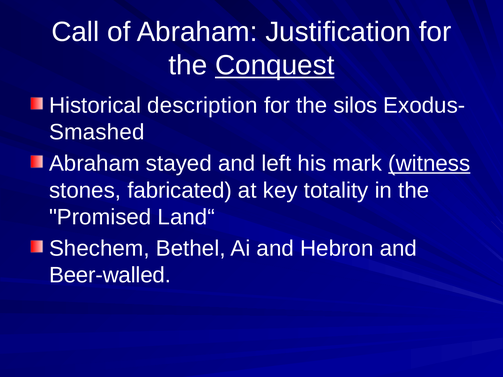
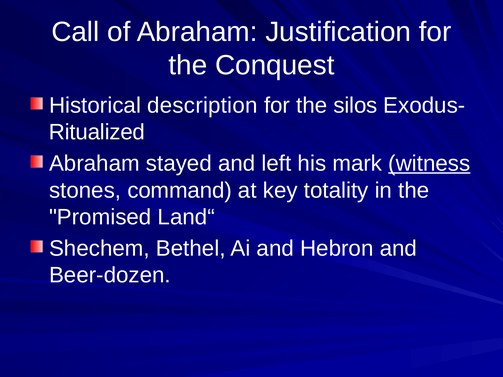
Conquest underline: present -> none (275, 65)
Smashed: Smashed -> Ritualized (97, 132)
fabricated: fabricated -> command (180, 190)
Beer-walled: Beer-walled -> Beer-dozen (110, 275)
